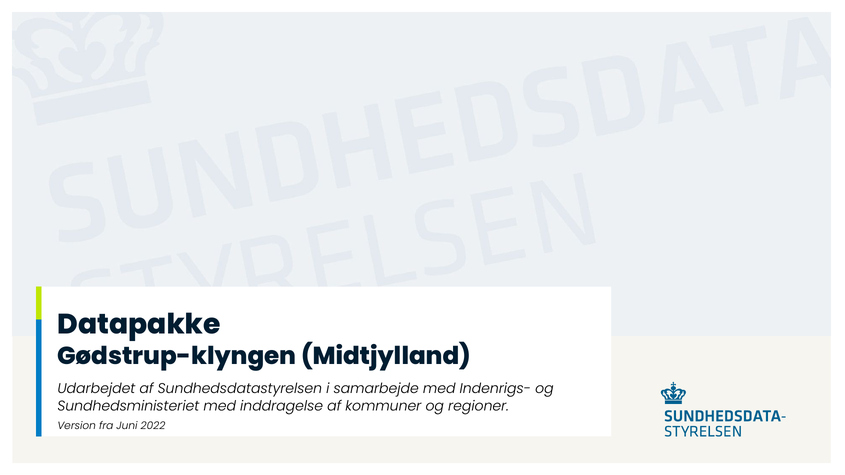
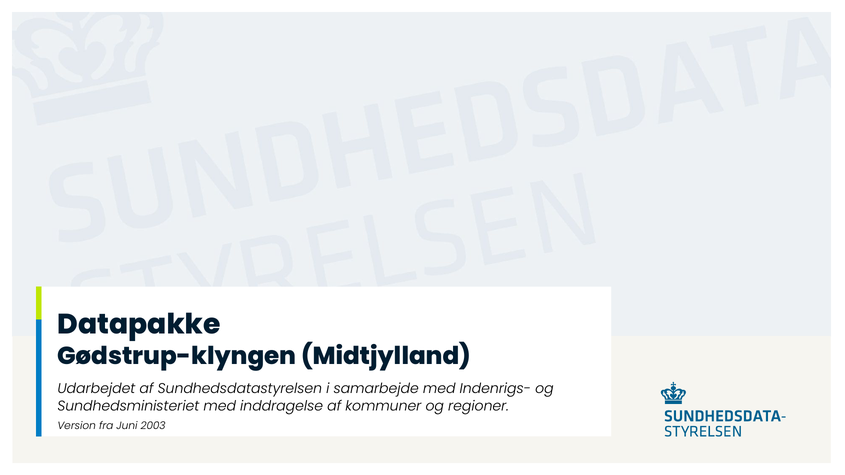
2022: 2022 -> 2003 (153, 426)
